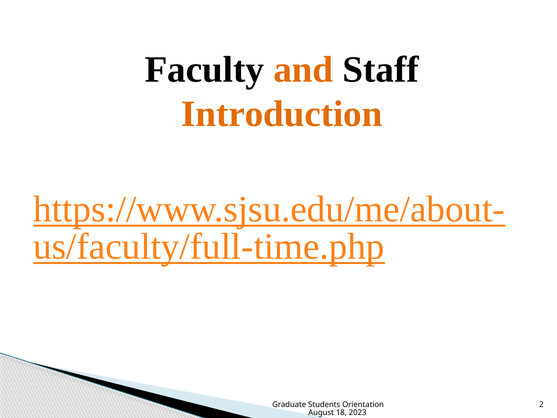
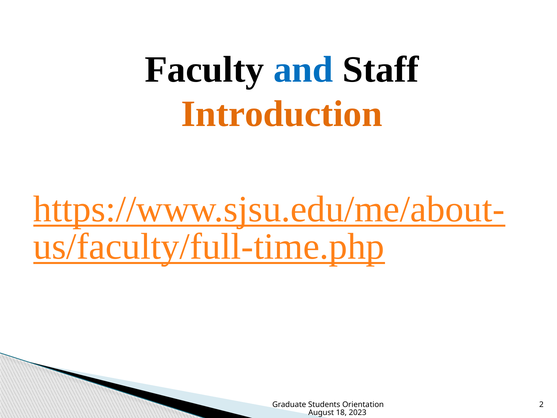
and colour: orange -> blue (303, 69)
